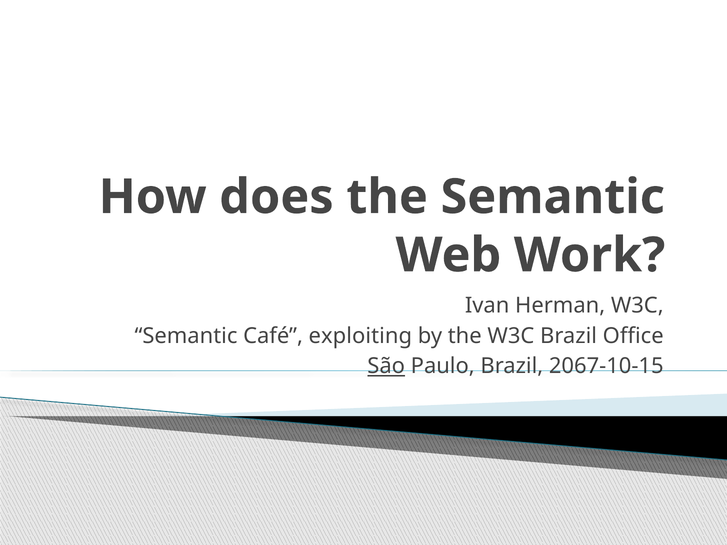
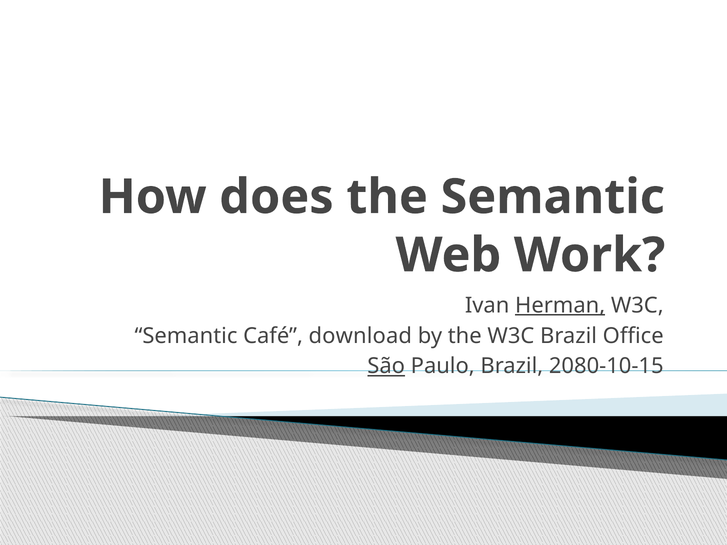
Herman underline: none -> present (560, 305)
exploiting: exploiting -> download (360, 336)
2067-10-15: 2067-10-15 -> 2080-10-15 (606, 366)
